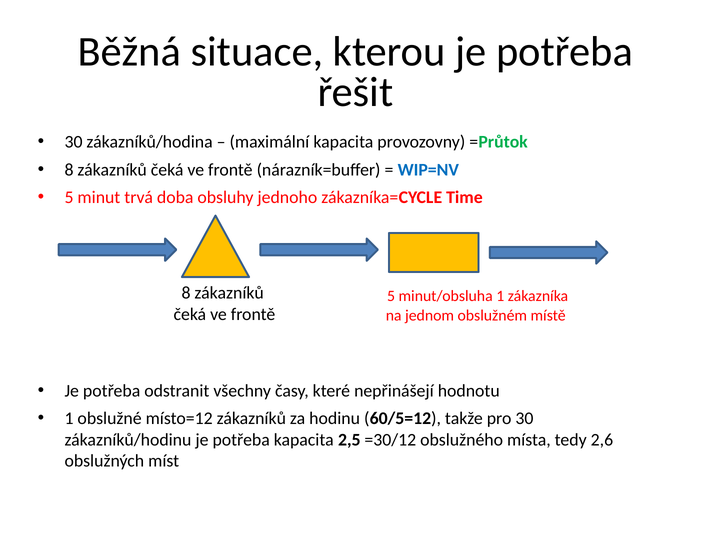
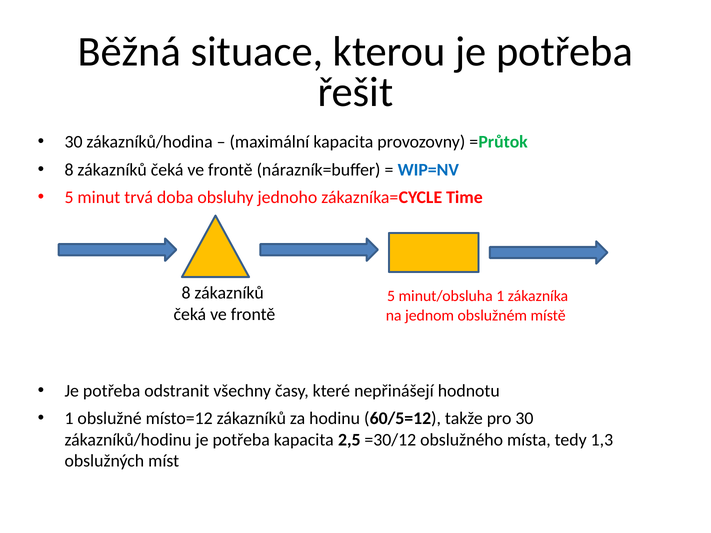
2,6: 2,6 -> 1,3 (602, 440)
